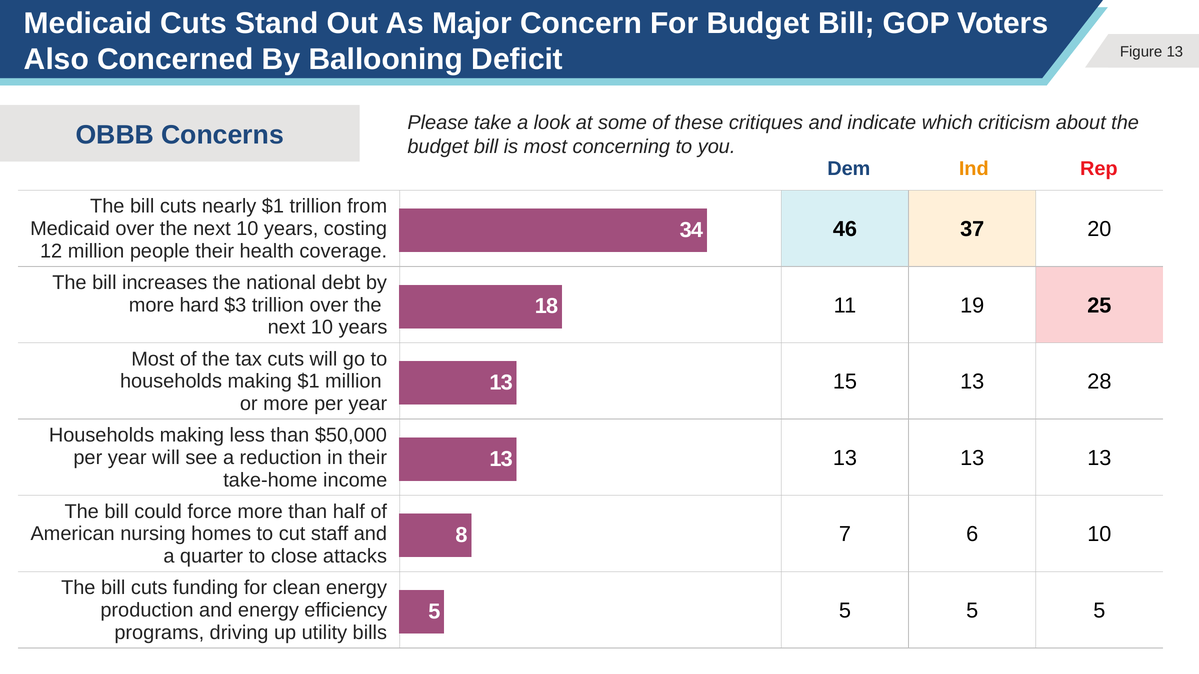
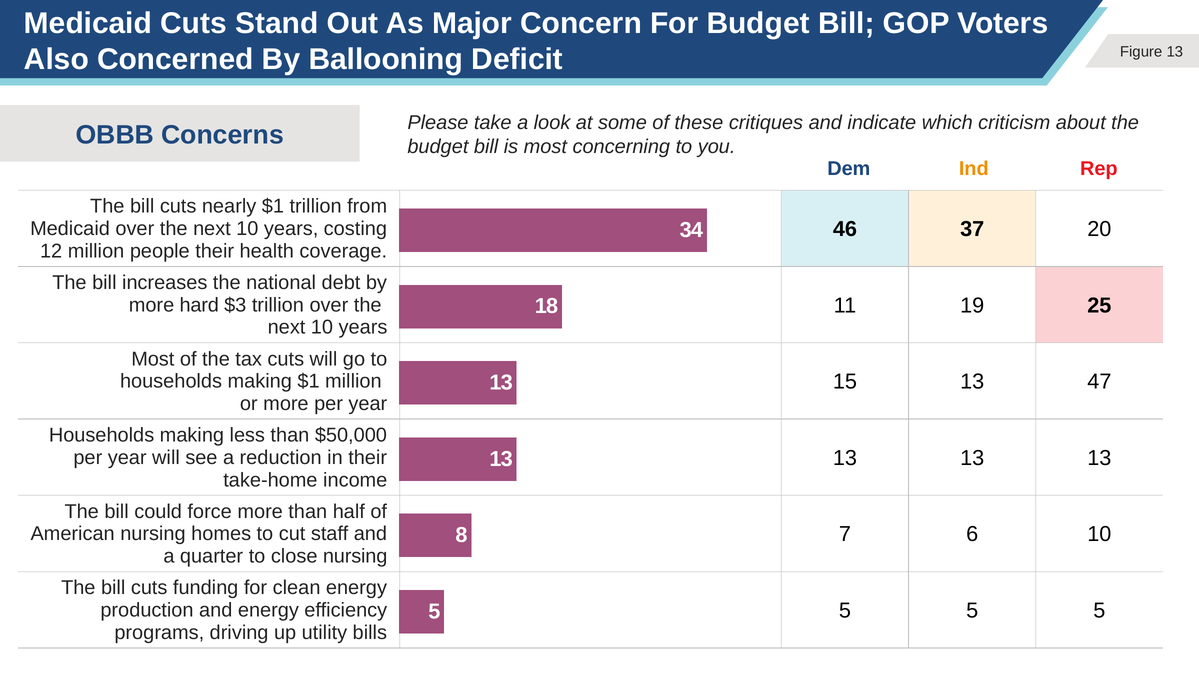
28: 28 -> 47 (1099, 382)
close attacks: attacks -> nursing (355, 557)
